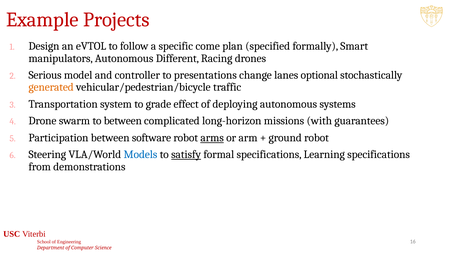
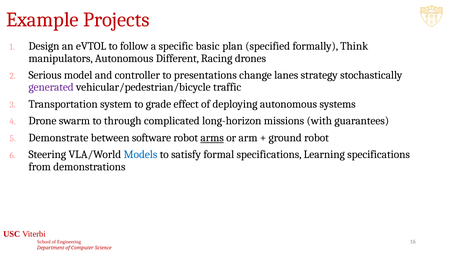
come: come -> basic (208, 46)
Smart: Smart -> Think (354, 46)
optional: optional -> strategy (319, 75)
generated colour: orange -> purple (51, 87)
to between: between -> through (123, 121)
Participation: Participation -> Demonstrate (58, 138)
satisfy underline: present -> none (186, 155)
